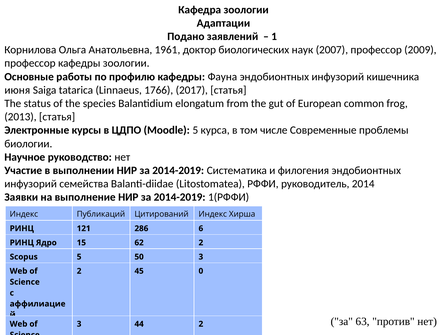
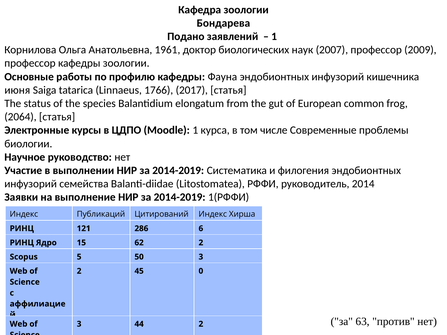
Адаптации: Адаптации -> Бондарева (223, 23)
2013: 2013 -> 2064 (20, 117)
Moodle 5: 5 -> 1 (195, 130)
